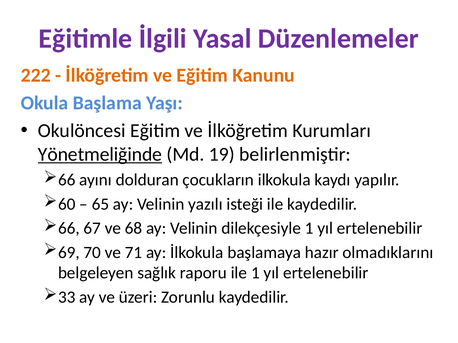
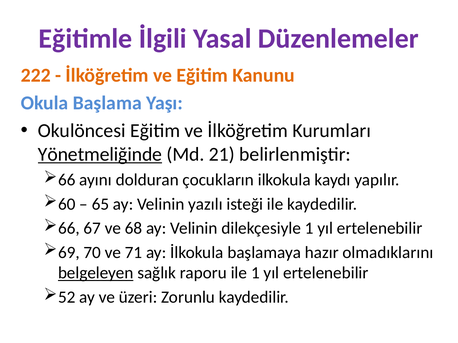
19: 19 -> 21 (222, 155)
belgeleyen underline: none -> present (96, 273)
33: 33 -> 52 (67, 298)
